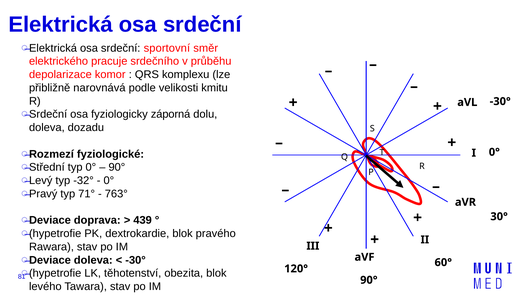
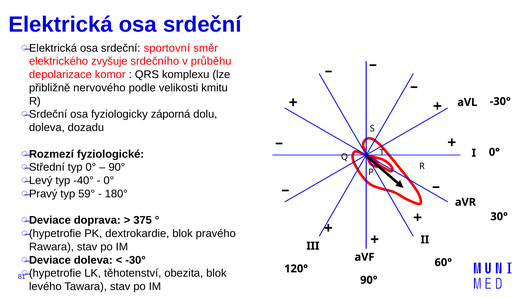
pracuje: pracuje -> zvyšuje (109, 61)
narovnává: narovnává -> nervového (99, 88)
-32°: -32° -> -40° (84, 181)
71°: 71° -> 59° (87, 194)
763°: 763° -> 180° (116, 194)
439: 439 -> 375 (143, 221)
